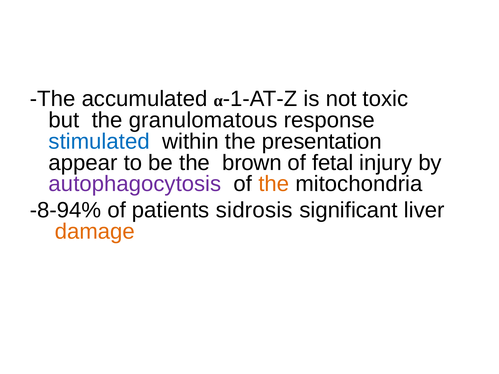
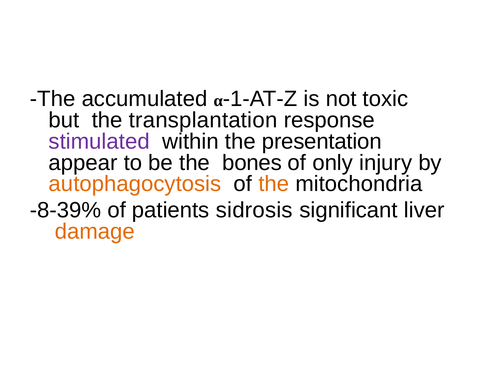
granulomatous: granulomatous -> transplantation (203, 120)
stimulated colour: blue -> purple (99, 142)
brown: brown -> bones (252, 163)
fetal: fetal -> only (333, 163)
autophagocytosis colour: purple -> orange (135, 184)
-8-94%: -8-94% -> -8-39% (66, 210)
